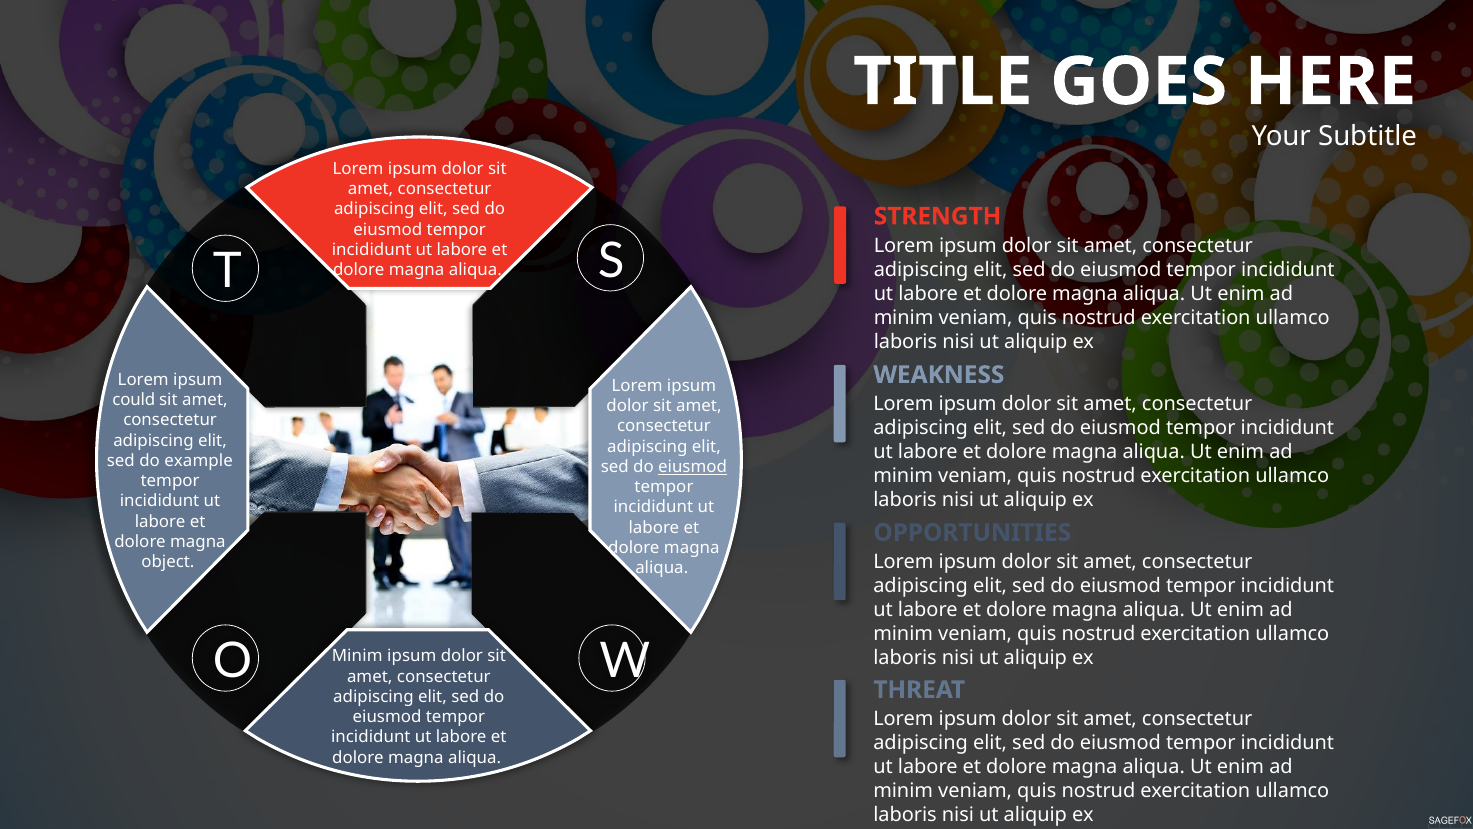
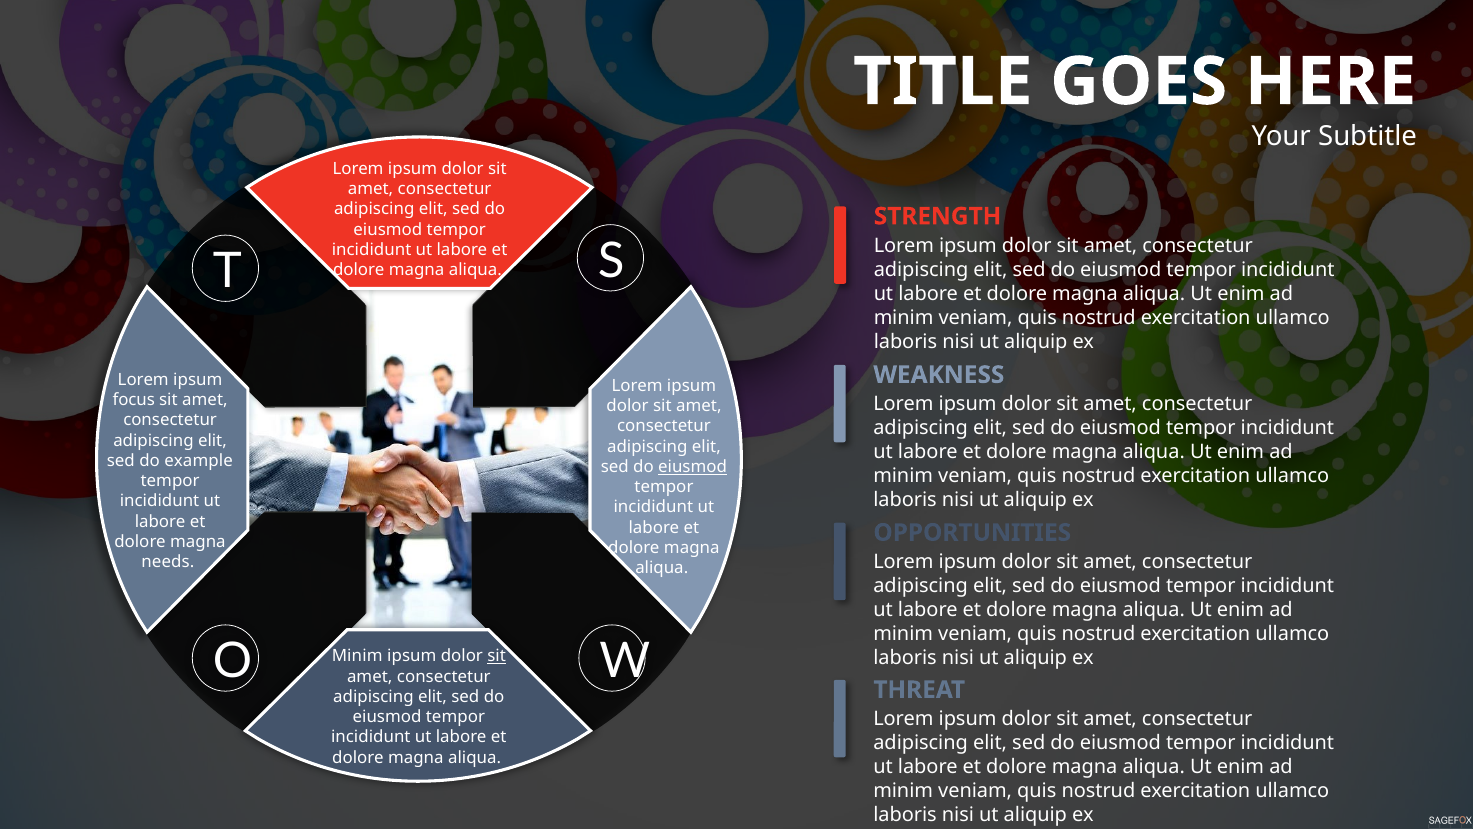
could: could -> focus (134, 400)
object: object -> needs (168, 562)
sit underline: none -> present (497, 656)
